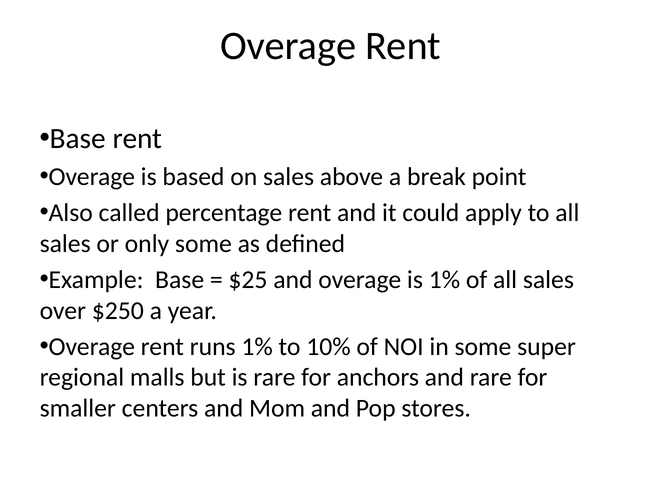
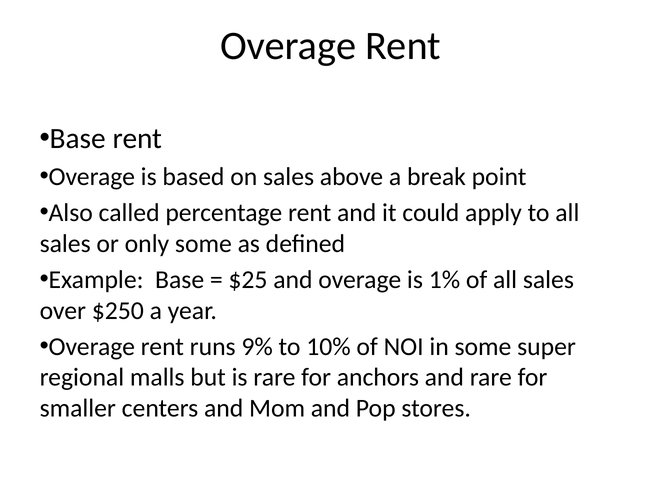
runs 1%: 1% -> 9% (257, 346)
